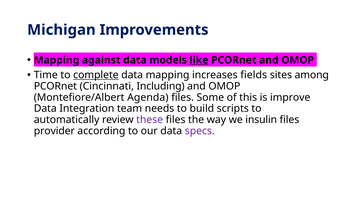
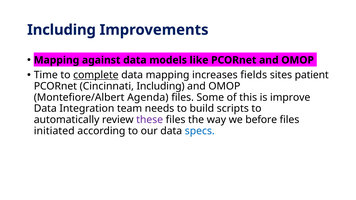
Michigan: Michigan -> Including (62, 30)
like underline: present -> none (199, 60)
among: among -> patient (312, 75)
insulin: insulin -> before (261, 120)
provider: provider -> initiated (54, 131)
specs colour: purple -> blue (200, 131)
